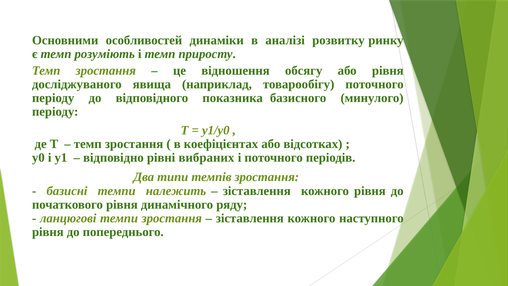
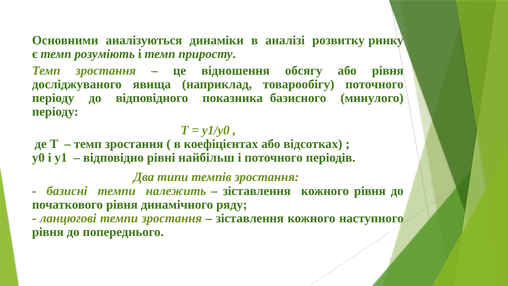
особливостей: особливостей -> аналізуються (144, 40)
вибраних: вибраних -> найбільш (206, 158)
